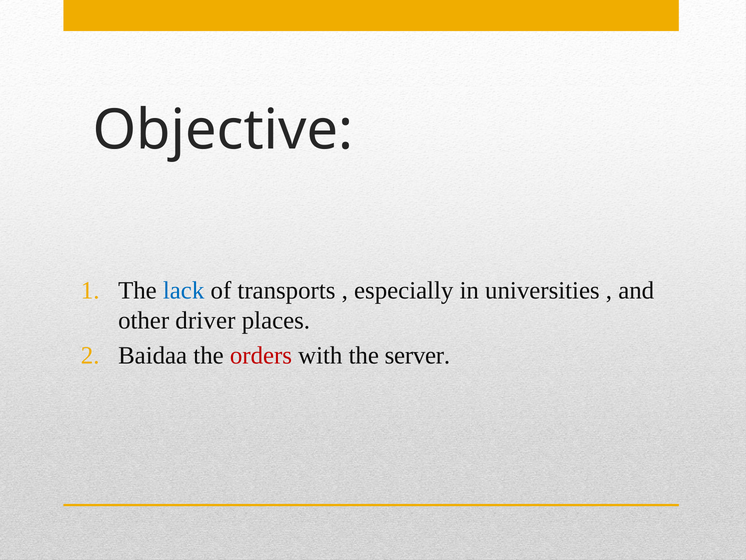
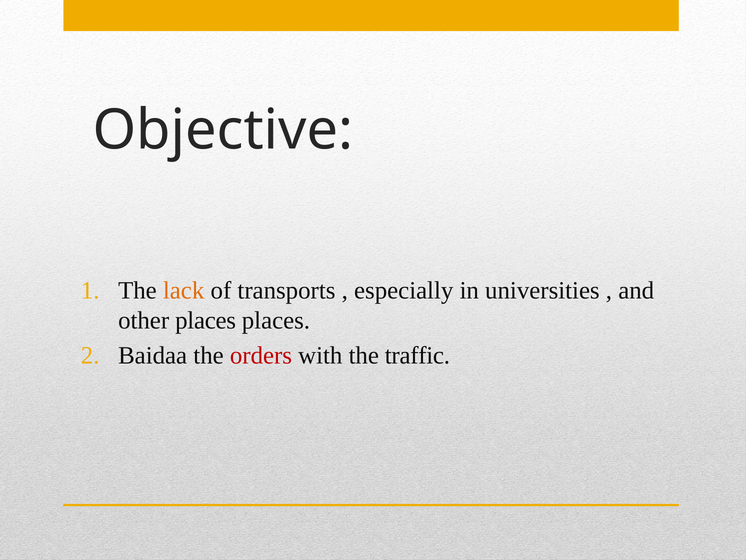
lack colour: blue -> orange (184, 290)
other driver: driver -> places (206, 320)
server: server -> traffic (417, 355)
